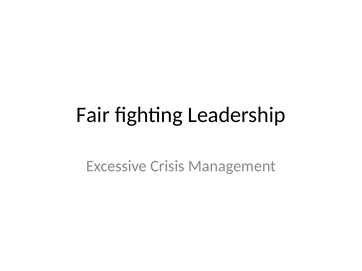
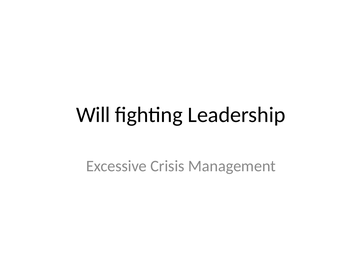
Fair: Fair -> Will (93, 115)
